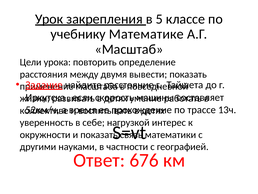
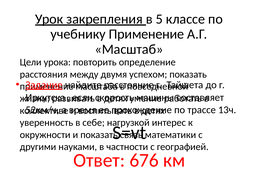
учебнику Математике: Математике -> Применение (146, 34)
вывести: вывести -> успехом (148, 74)
